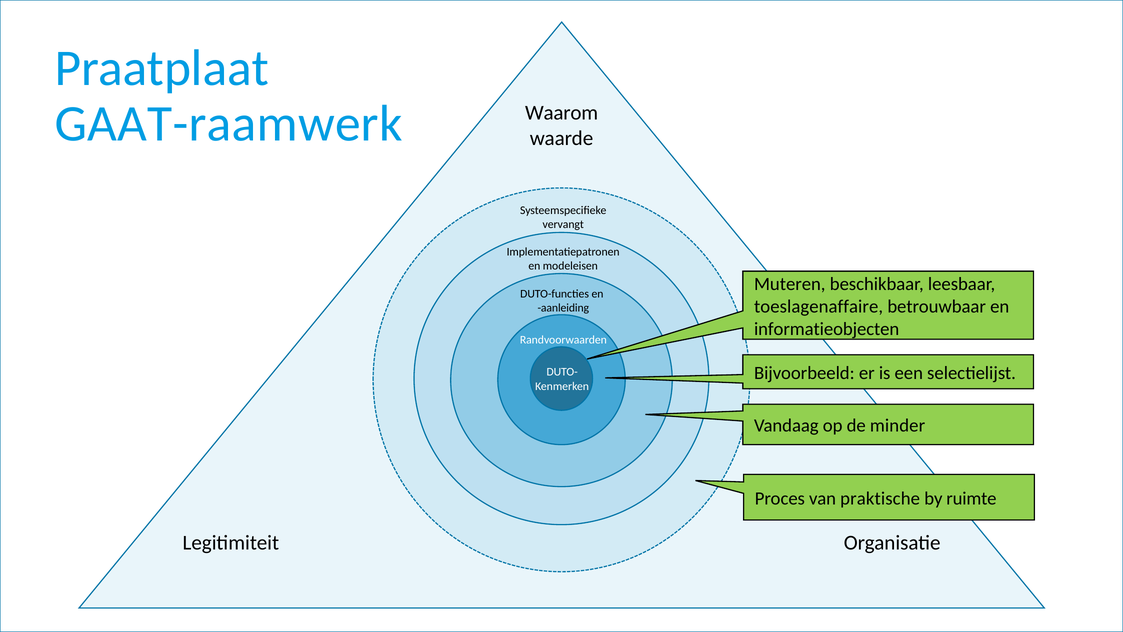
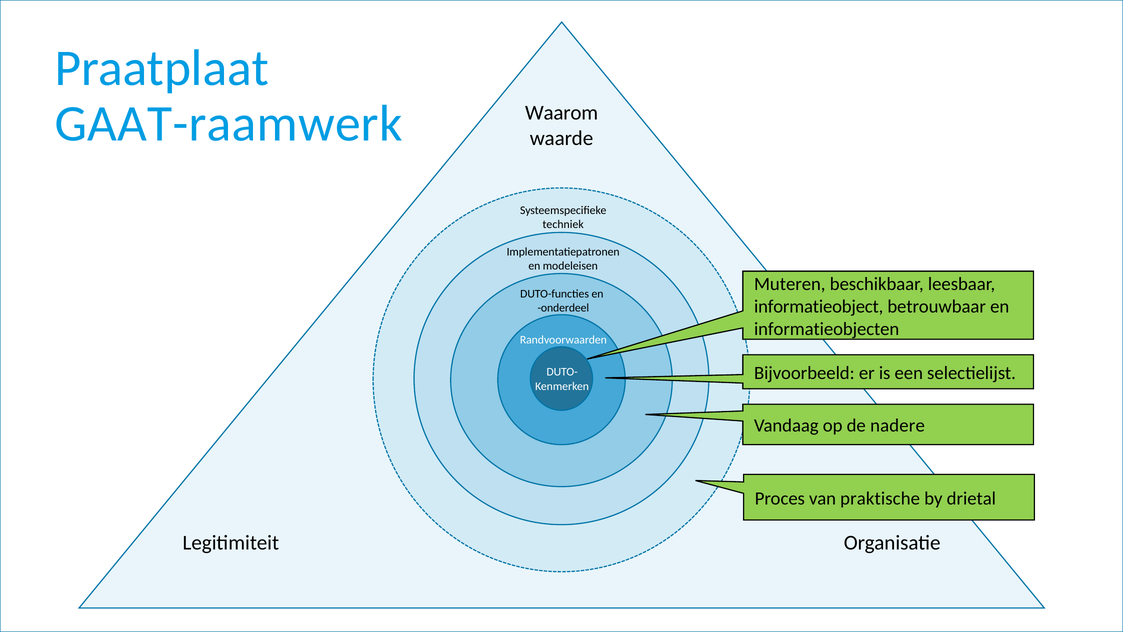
vervangt: vervangt -> techniek (563, 224)
toeslagenaffaire: toeslagenaffaire -> informatieobject (819, 306)
aanleiding: aanleiding -> onderdeel (563, 308)
minder: minder -> nadere (898, 425)
ruimte: ruimte -> drietal (971, 498)
